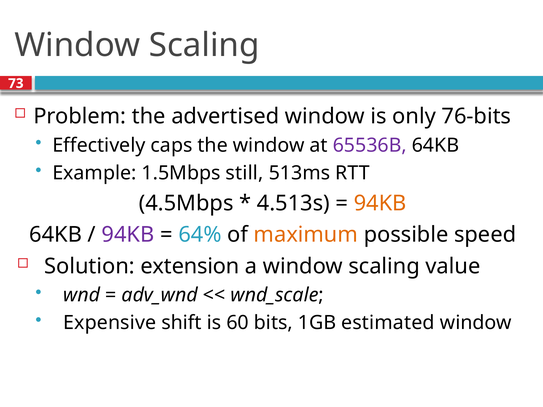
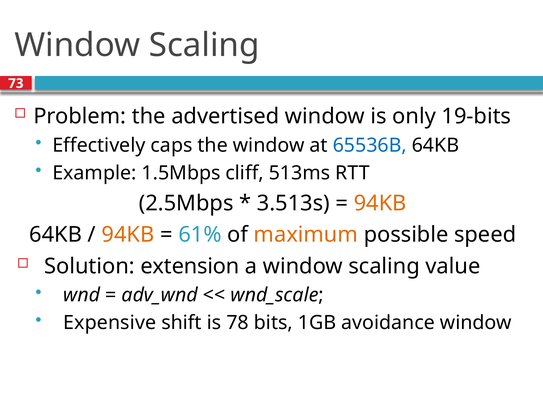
76-bits: 76-bits -> 19-bits (476, 116)
65536B colour: purple -> blue (370, 145)
still: still -> cliff (245, 173)
4.5Mbps: 4.5Mbps -> 2.5Mbps (186, 203)
4.513s: 4.513s -> 3.513s (293, 203)
94KB colour: purple -> orange (128, 235)
64%: 64% -> 61% (200, 235)
60: 60 -> 78 (238, 323)
estimated: estimated -> avoidance (388, 323)
